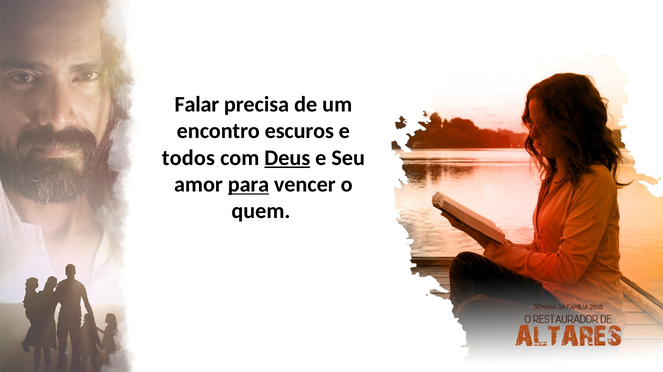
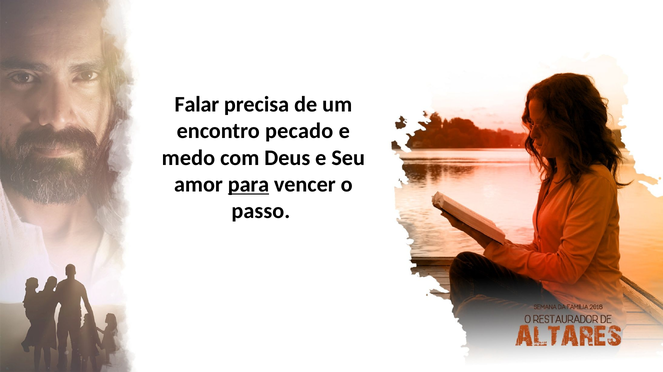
escuros: escuros -> pecado (299, 131)
todos: todos -> medo (188, 158)
Deus underline: present -> none (287, 158)
quem: quem -> passo (261, 211)
